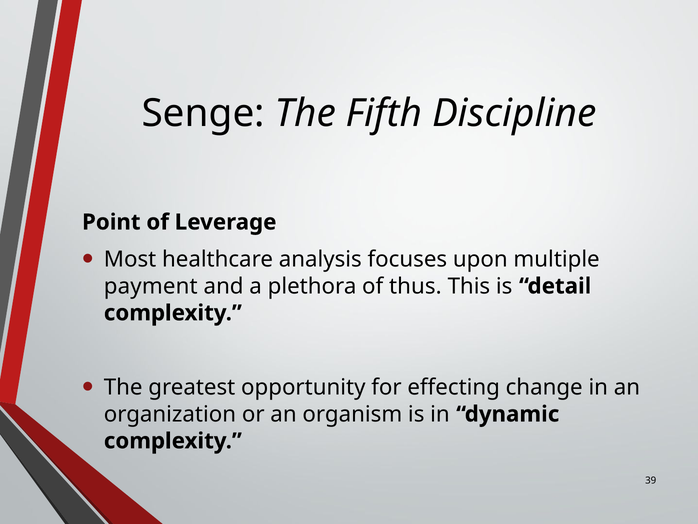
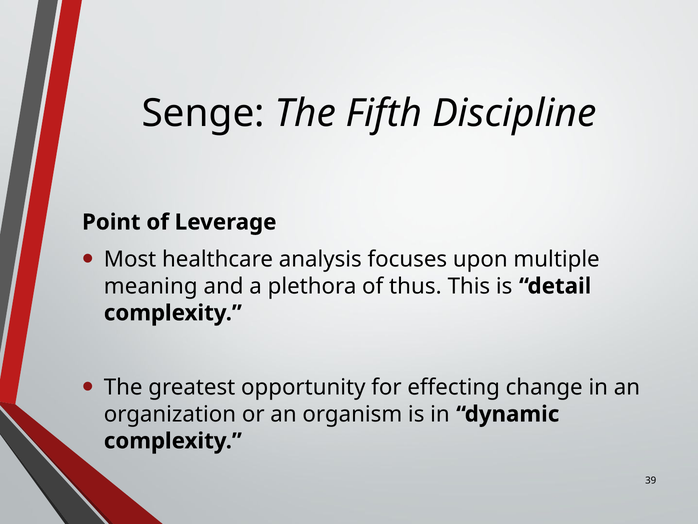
payment: payment -> meaning (151, 286)
